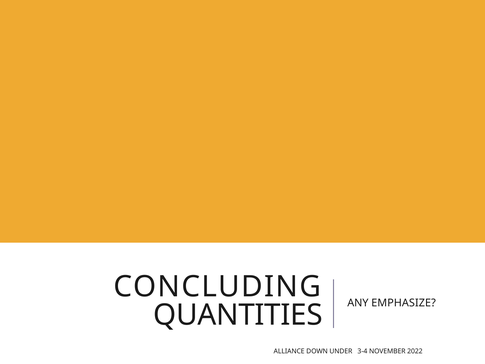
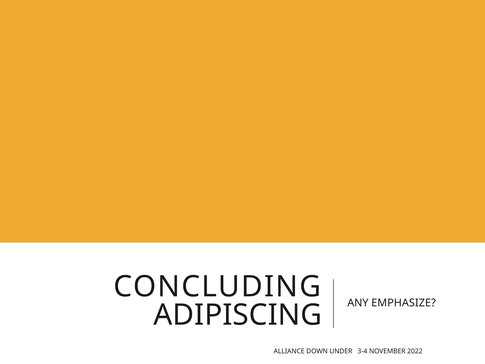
QUANTITIES: QUANTITIES -> ADIPISCING (238, 315)
